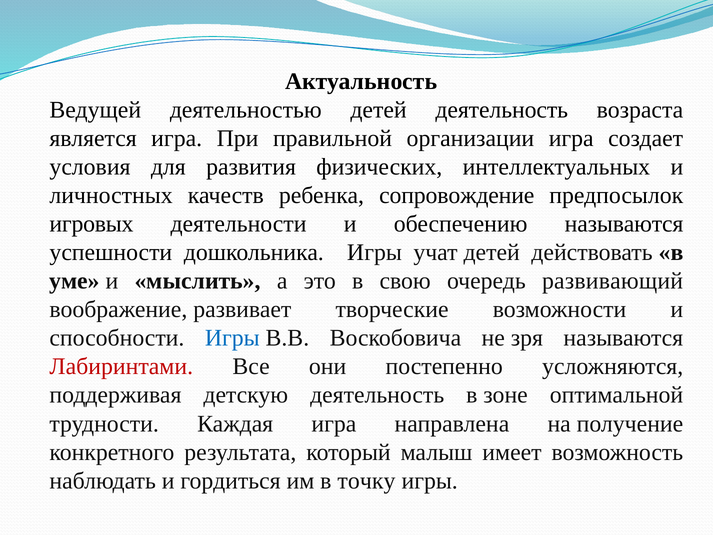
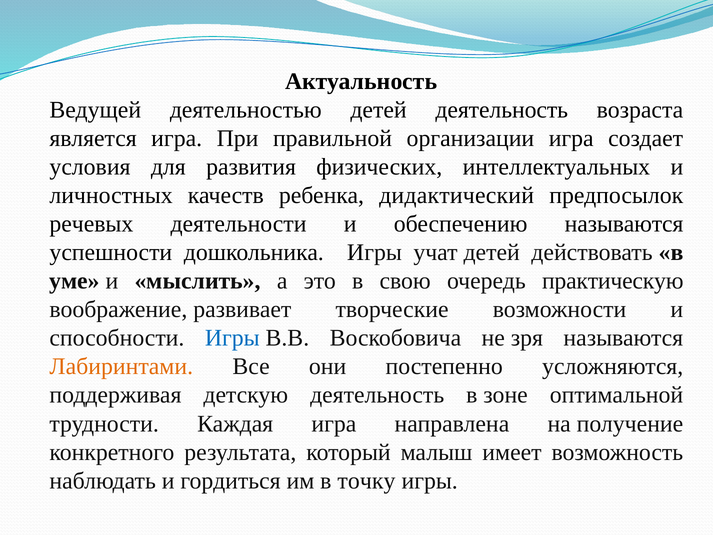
сопровождение: сопровождение -> дидактический (457, 195)
игровых: игровых -> речевых (91, 224)
развивающий: развивающий -> практическую (613, 281)
Лабиринтами colour: red -> orange (121, 366)
